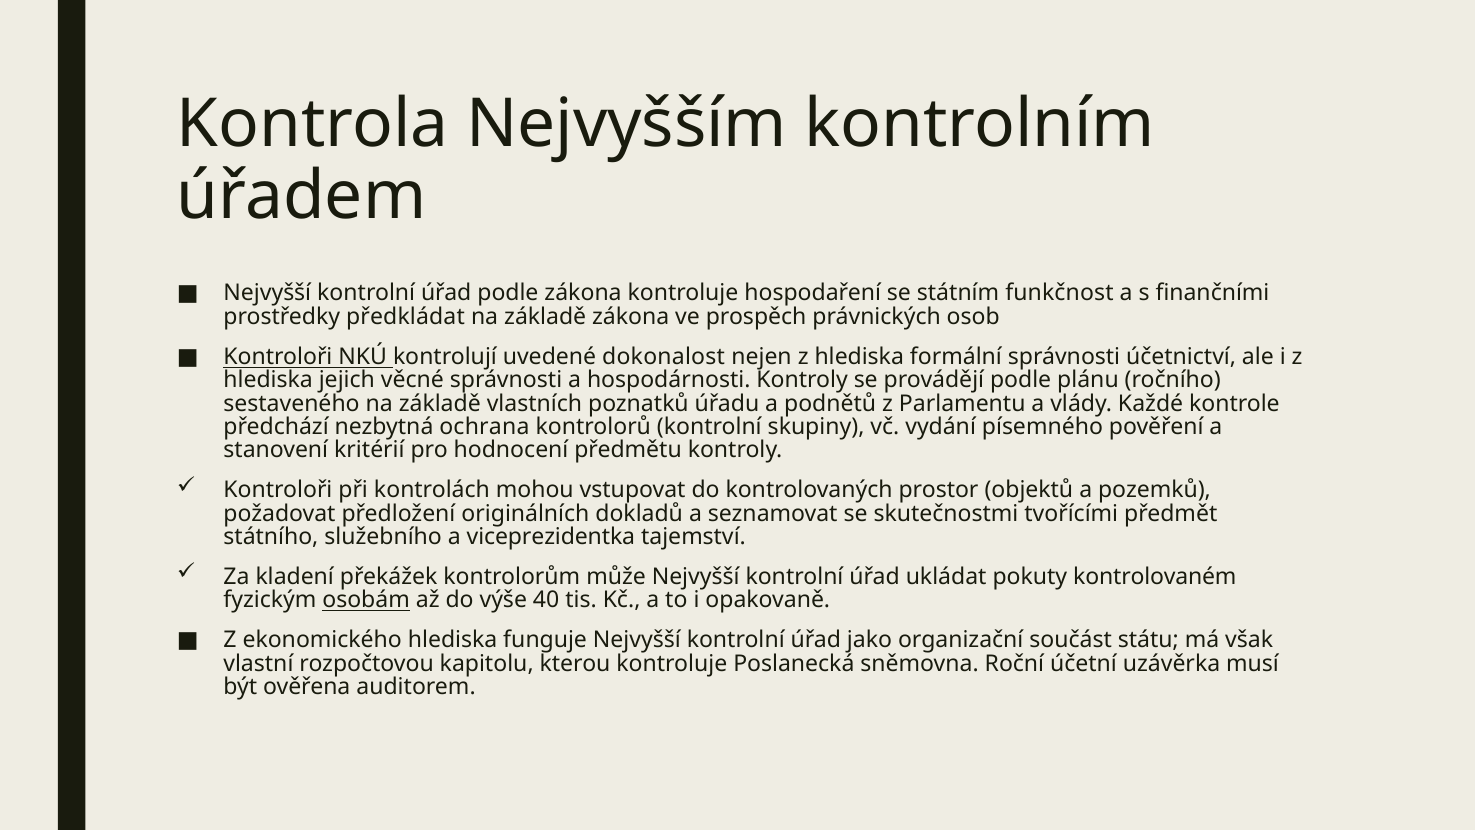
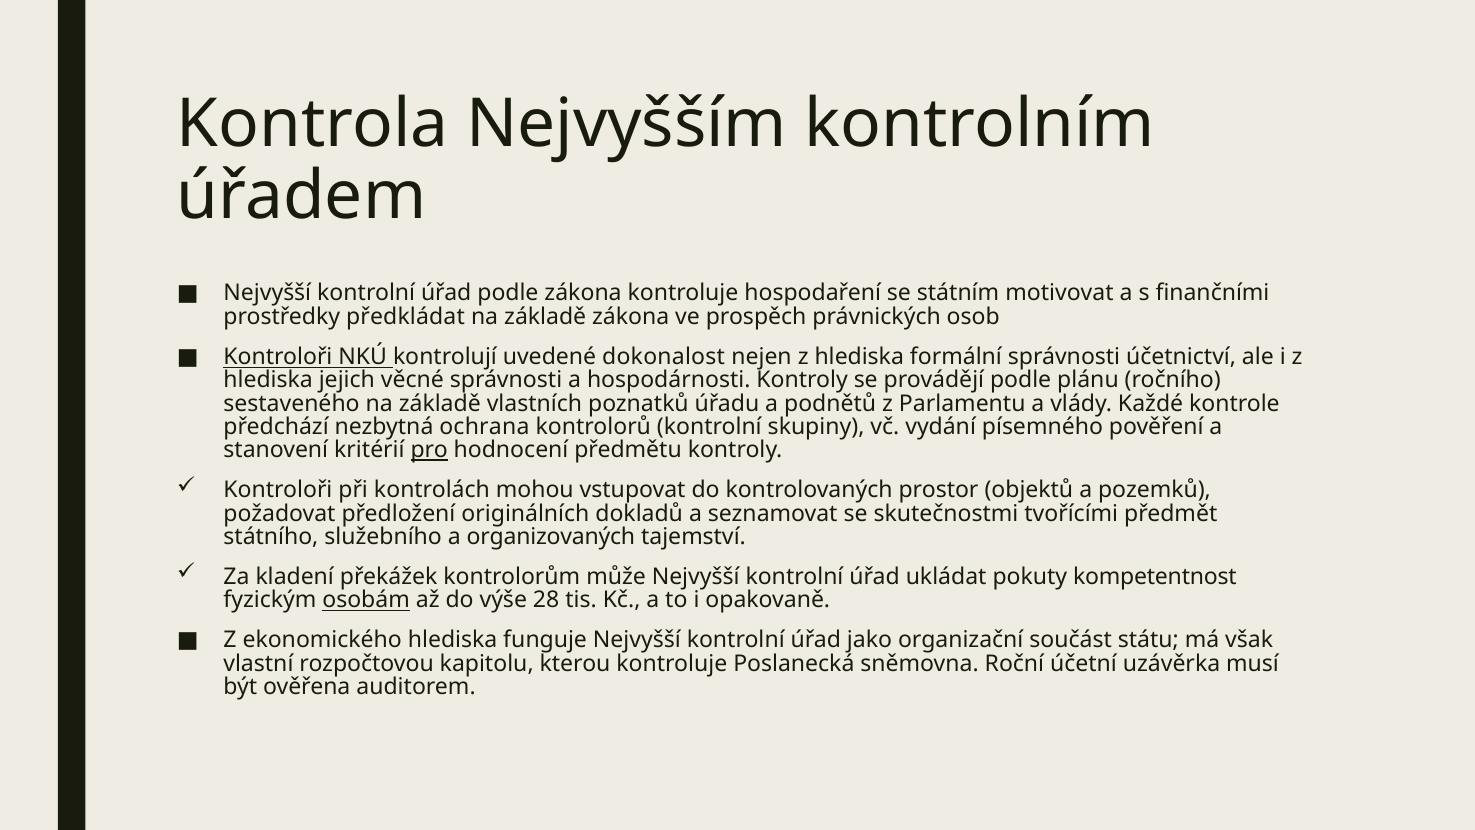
funkčnost: funkčnost -> motivovat (1059, 293)
pro underline: none -> present (429, 450)
viceprezidentka: viceprezidentka -> organizovaných (551, 537)
kontrolovaném: kontrolovaném -> kompetentnost (1155, 577)
40: 40 -> 28 (546, 600)
